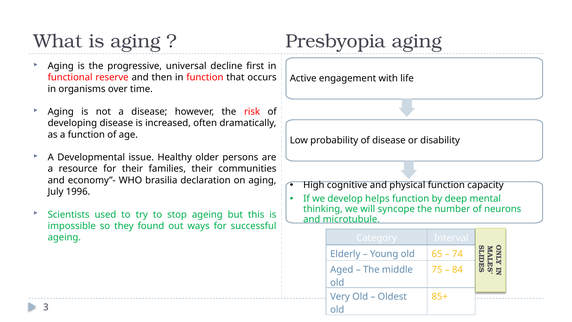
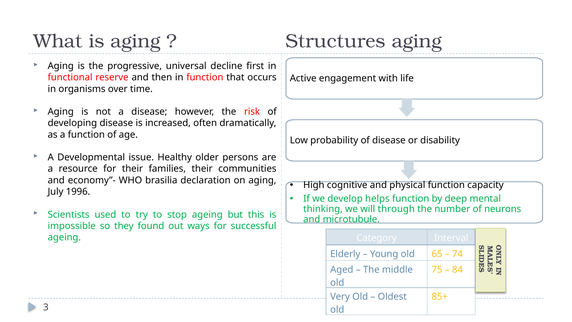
Presbyopia: Presbyopia -> Structures (336, 41)
syncope: syncope -> through (396, 209)
